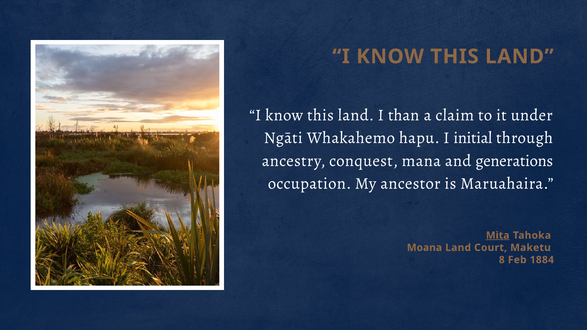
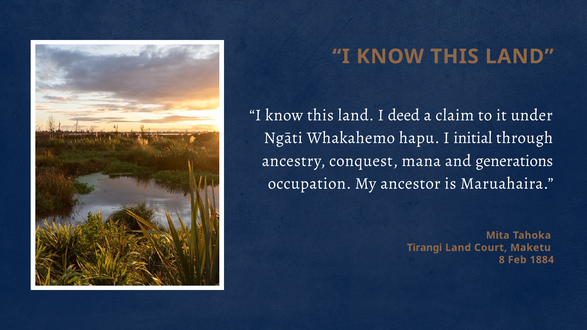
than: than -> deed (404, 115)
Mita underline: present -> none (498, 236)
Moana: Moana -> Tirangi (425, 248)
